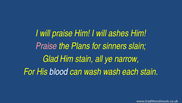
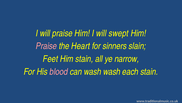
ashes: ashes -> swept (119, 33)
Plans: Plans -> Heart (81, 46)
Glad: Glad -> Feet (50, 59)
blood colour: white -> pink (59, 71)
